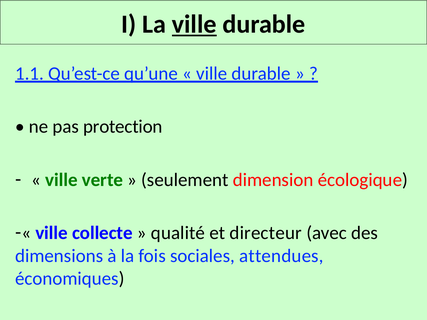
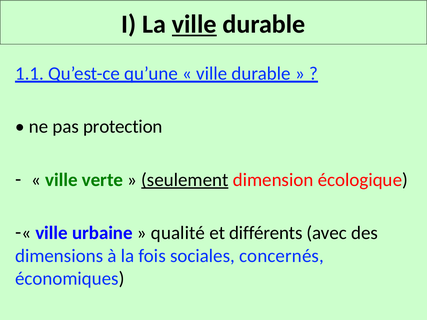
seulement underline: none -> present (185, 180)
collecte: collecte -> urbaine (102, 233)
directeur: directeur -> différents (266, 233)
attendues: attendues -> concernés (281, 256)
